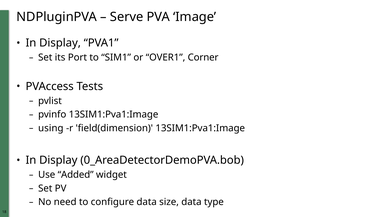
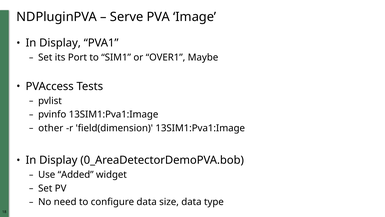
Corner: Corner -> Maybe (203, 57)
using: using -> other (51, 128)
